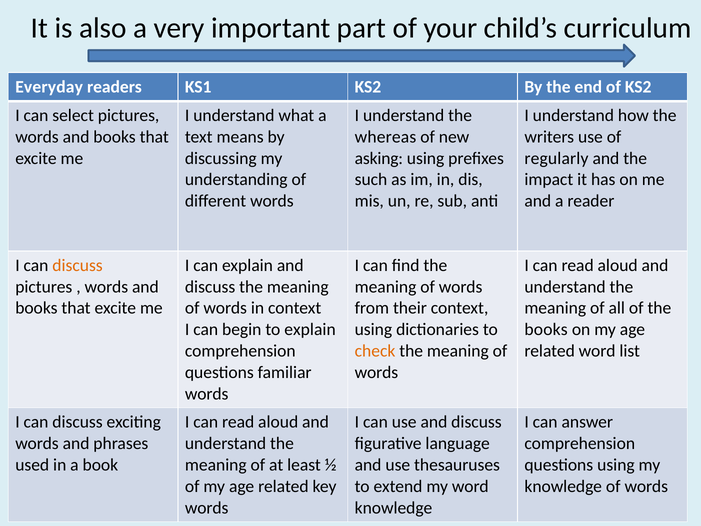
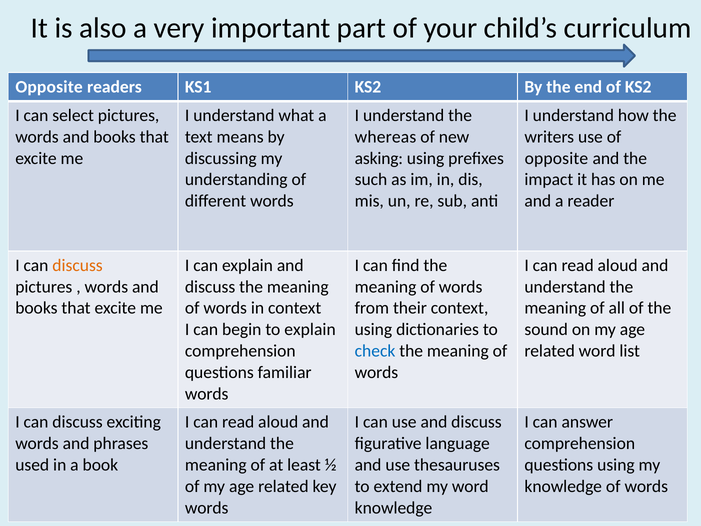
Everyday: Everyday -> Opposite (49, 87)
regularly: regularly -> opposite (556, 158)
books: books -> sound (546, 329)
check colour: orange -> blue (375, 351)
